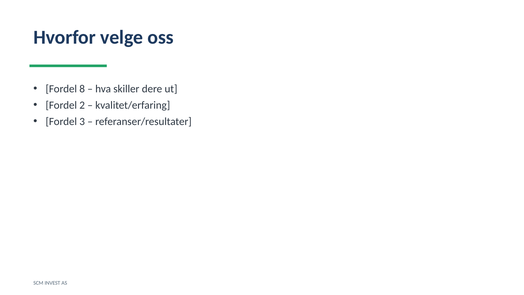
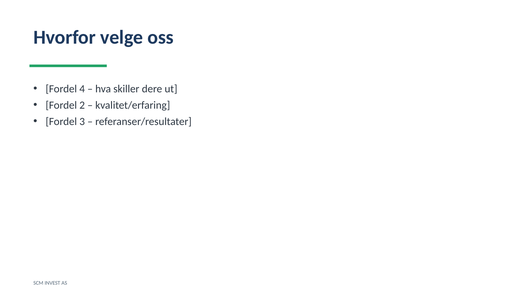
8: 8 -> 4 (82, 89)
